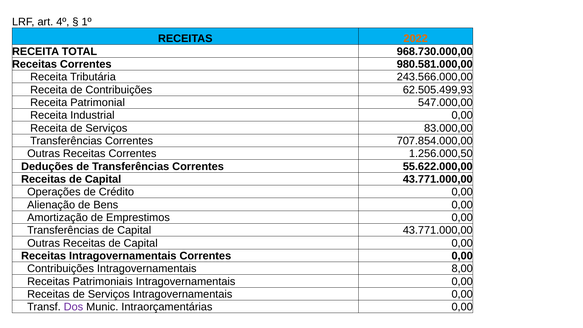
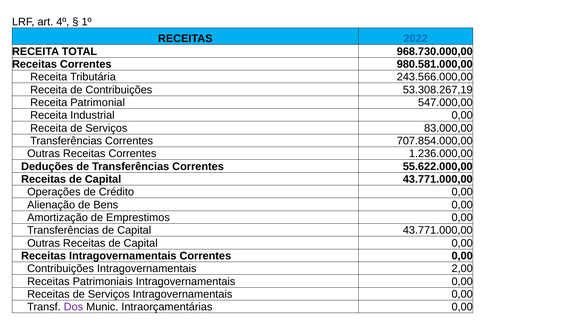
2022 colour: orange -> blue (416, 39)
62.505.499,93: 62.505.499,93 -> 53.308.267,19 (438, 90)
1.256.000,50: 1.256.000,50 -> 1.236.000,00 (441, 154)
8,00: 8,00 -> 2,00 (462, 269)
